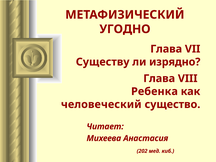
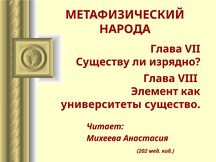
УГОДНО: УГОДНО -> НАРОДА (125, 29)
Ребенка: Ребенка -> Элемент (155, 91)
человеческий: человеческий -> университеты (101, 104)
